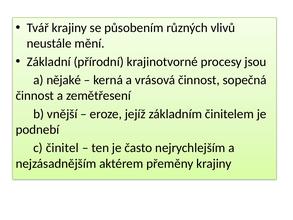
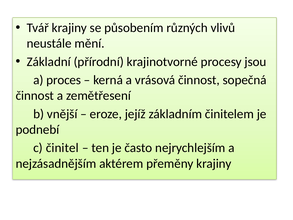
nějaké: nějaké -> proces (64, 80)
